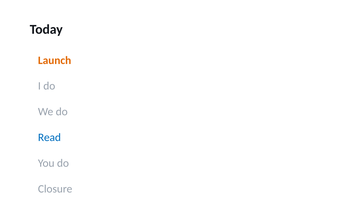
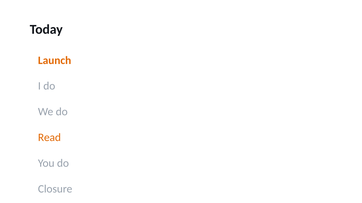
Read colour: blue -> orange (49, 138)
